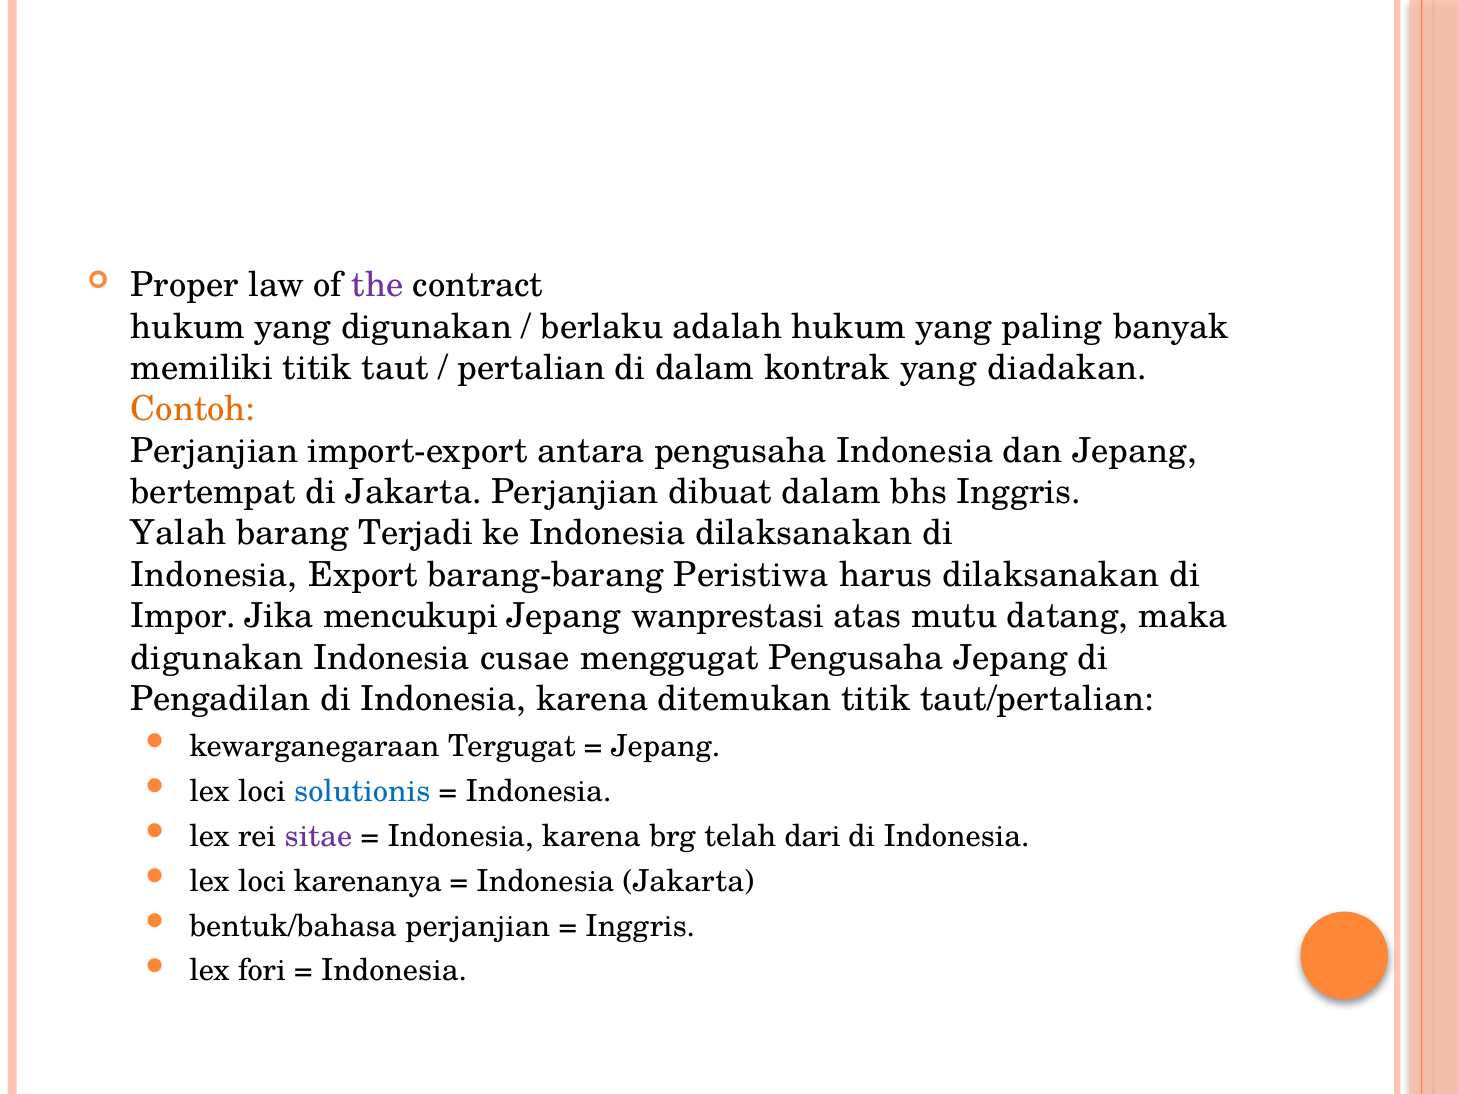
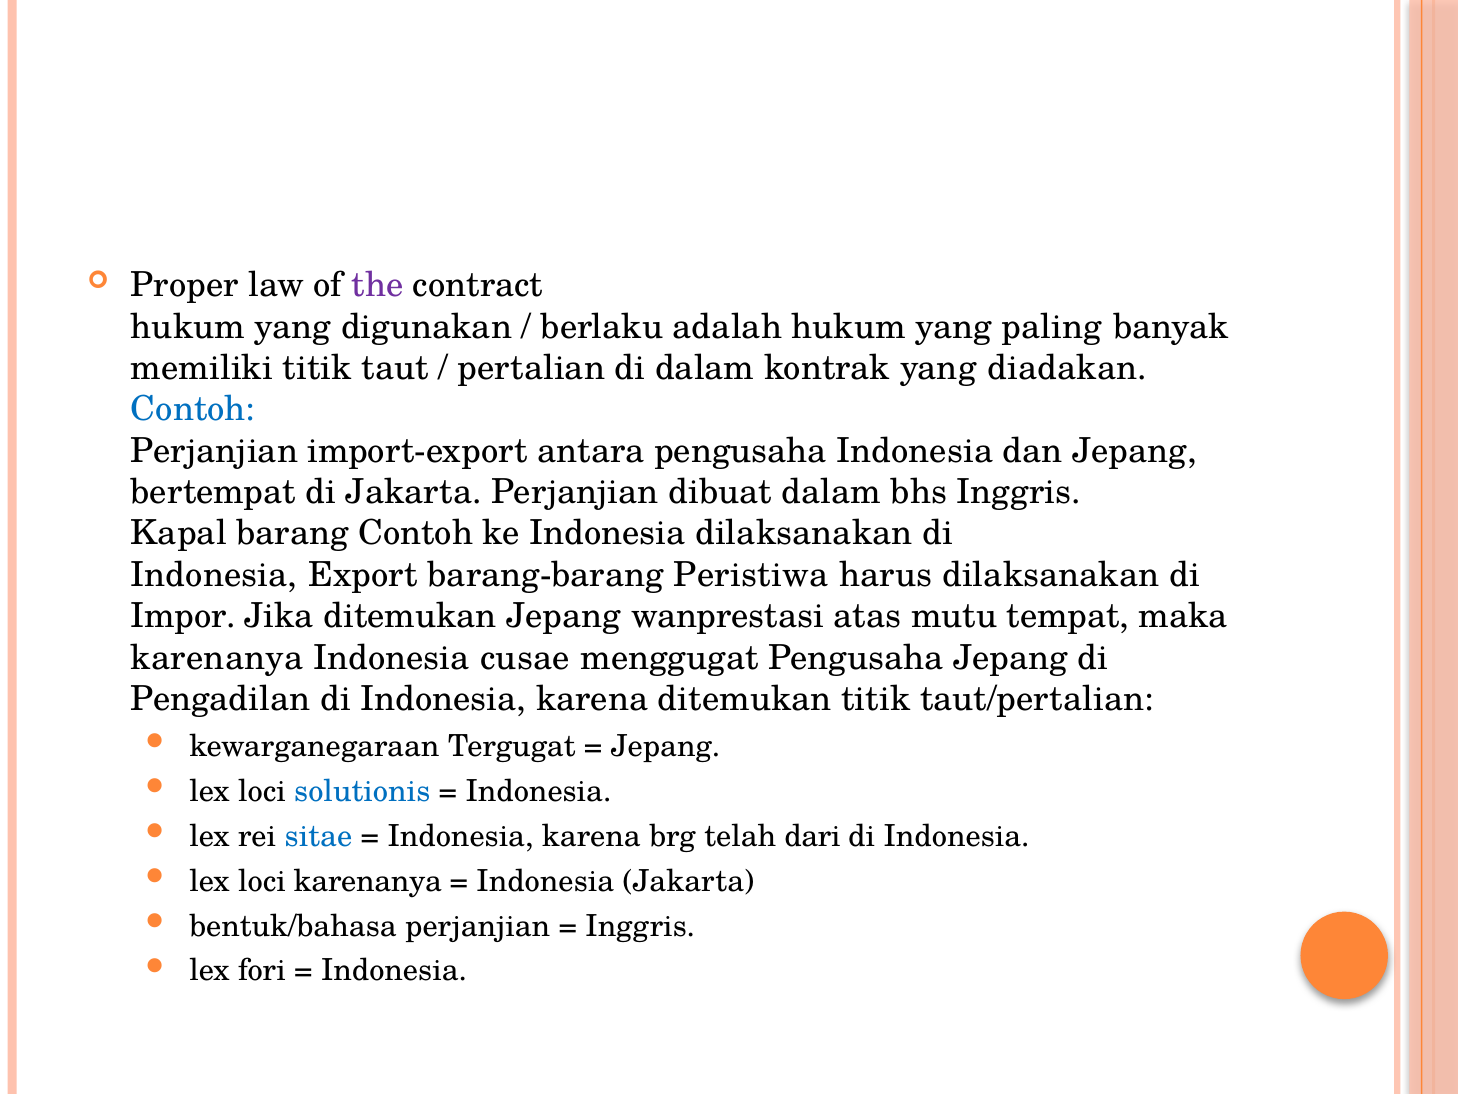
Contoh colour: orange -> blue (193, 409)
Yalah: Yalah -> Kapal (179, 533)
barang Terjadi: Terjadi -> Contoh (416, 533)
Jika mencukupi: mencukupi -> ditemukan (410, 616)
datang: datang -> tempat (1068, 616)
digunakan: digunakan -> karenanya (217, 657)
sitae colour: purple -> blue (319, 836)
